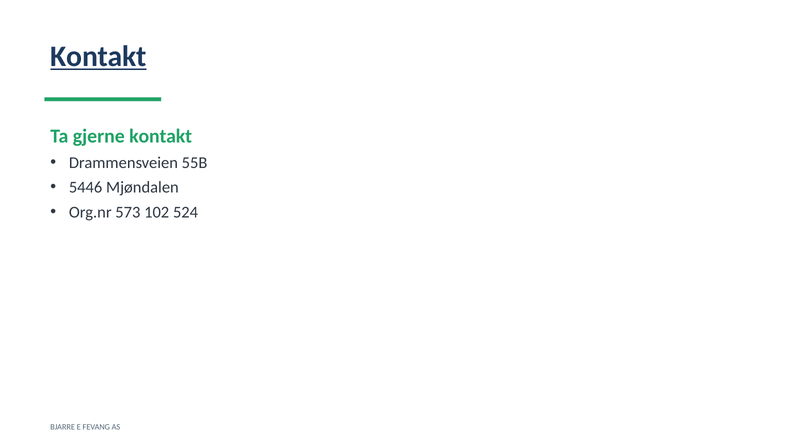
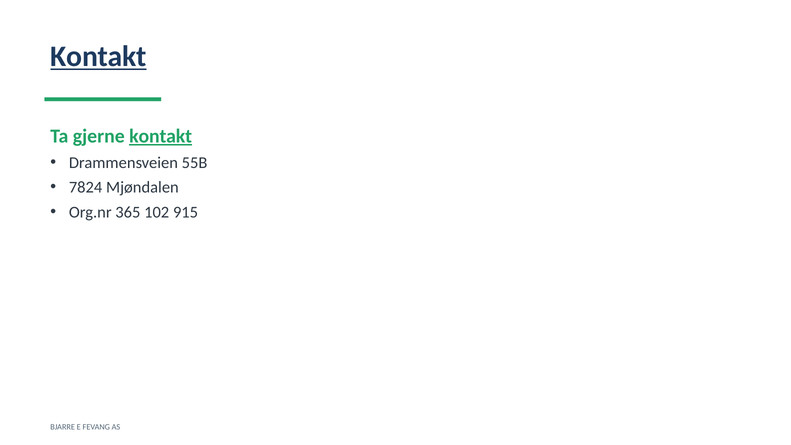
kontakt underline: none -> present (161, 136)
5446: 5446 -> 7824 (86, 187)
573: 573 -> 365 (128, 212)
524: 524 -> 915 (186, 212)
